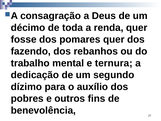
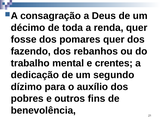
ternura: ternura -> crentes (114, 63)
